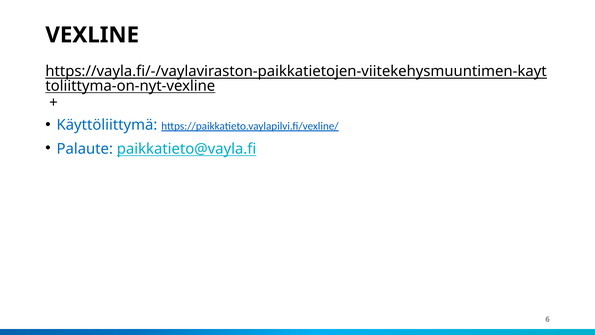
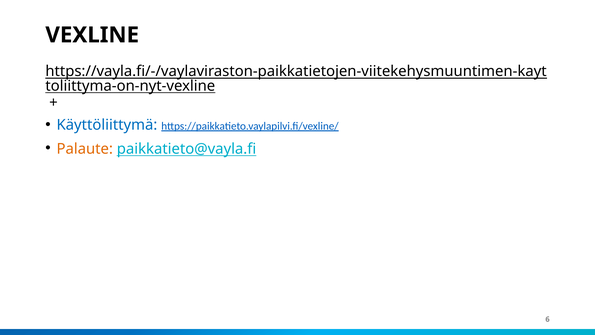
Palaute colour: blue -> orange (85, 149)
